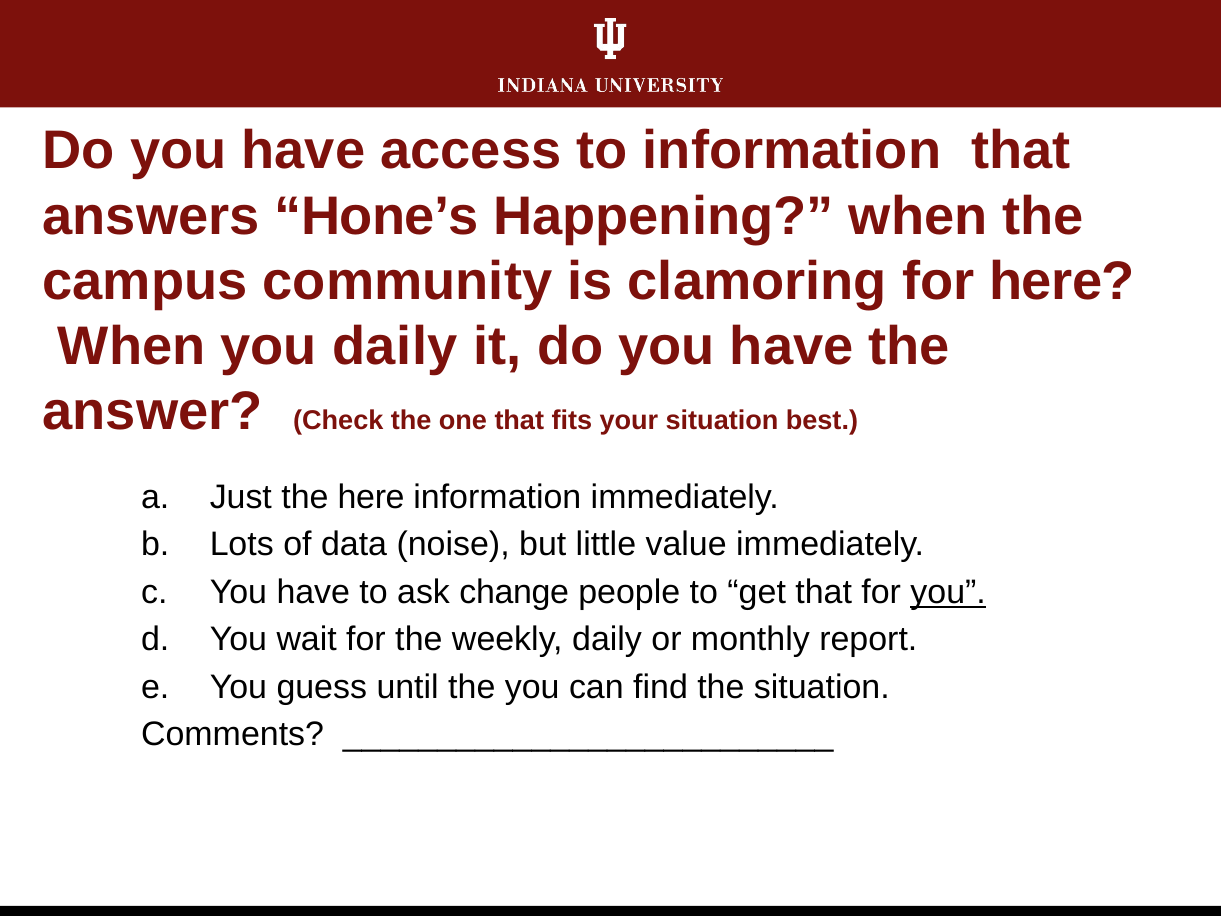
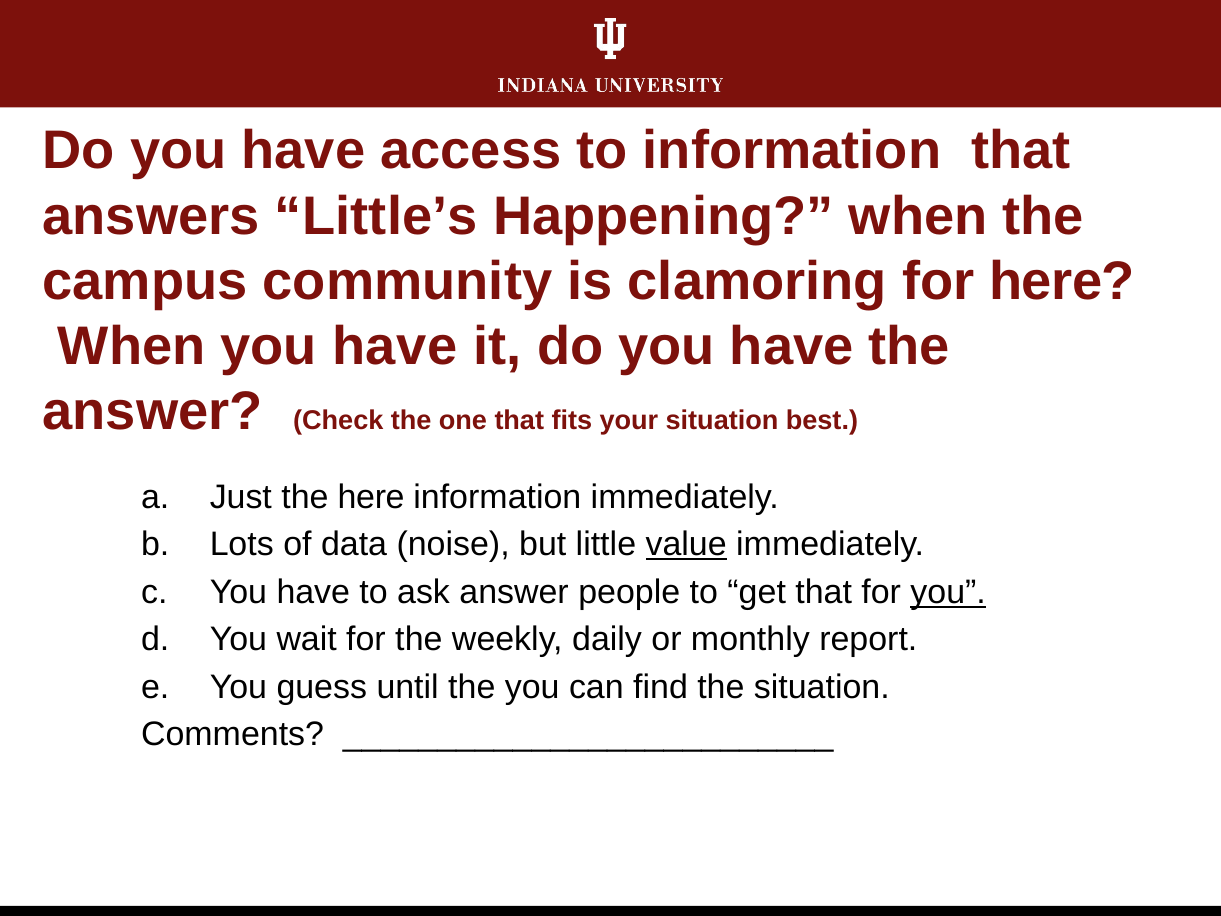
Hone’s: Hone’s -> Little’s (376, 216)
When you daily: daily -> have (395, 346)
value underline: none -> present (686, 544)
ask change: change -> answer (514, 592)
